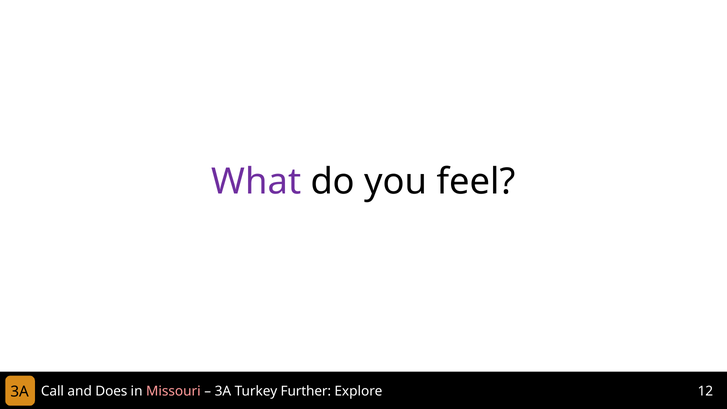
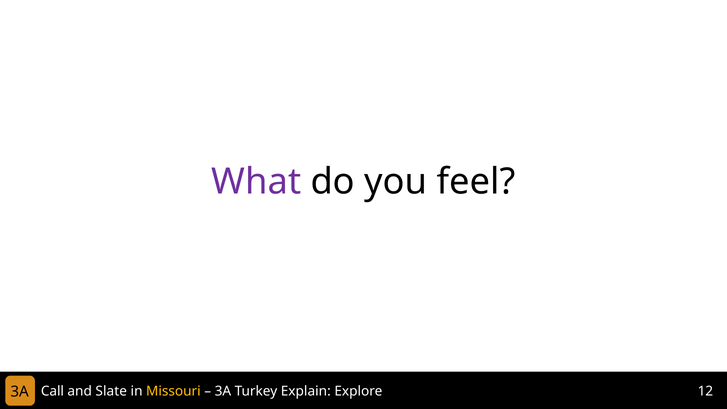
Does: Does -> Slate (111, 391)
Missouri colour: pink -> yellow (173, 391)
Further: Further -> Explain (306, 391)
